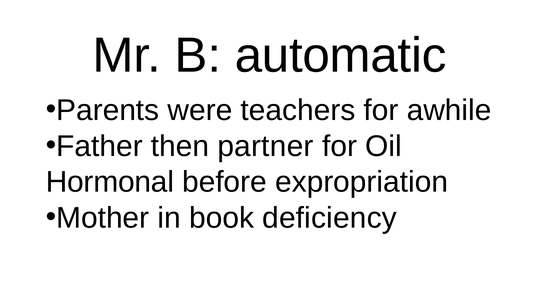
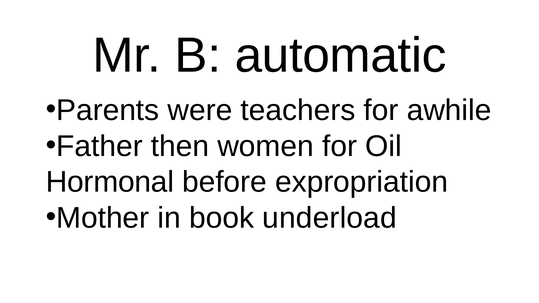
partner: partner -> women (266, 146)
deficiency: deficiency -> underload (330, 218)
